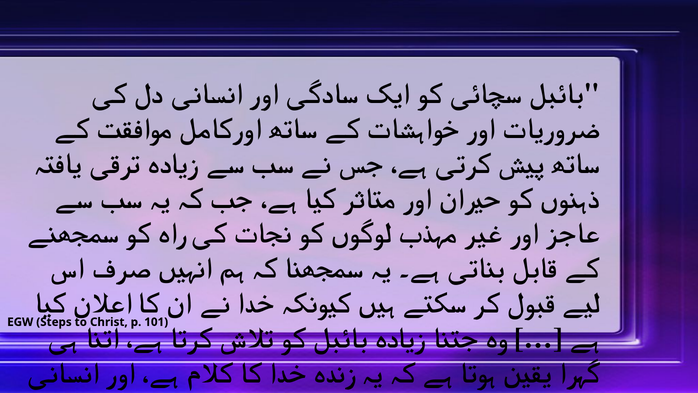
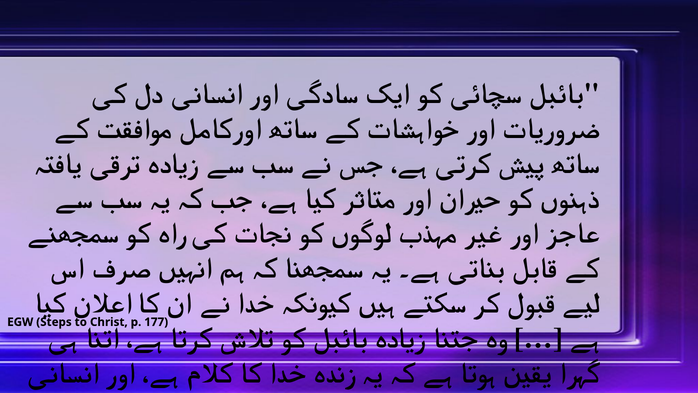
101: 101 -> 177 (156, 322)
